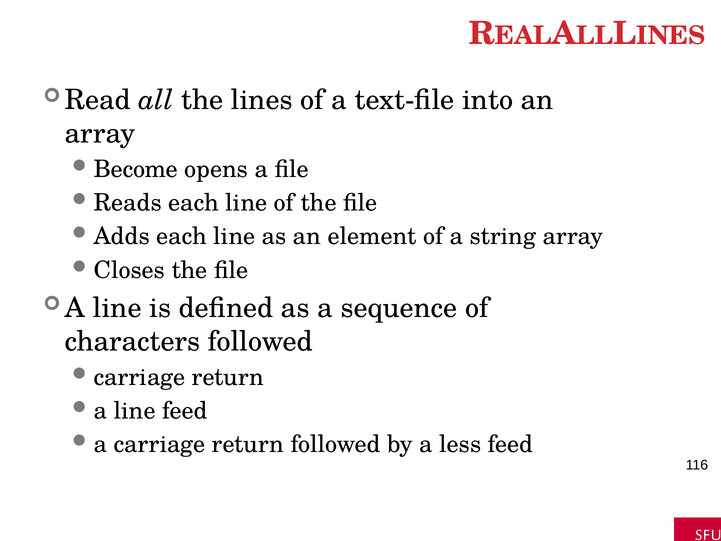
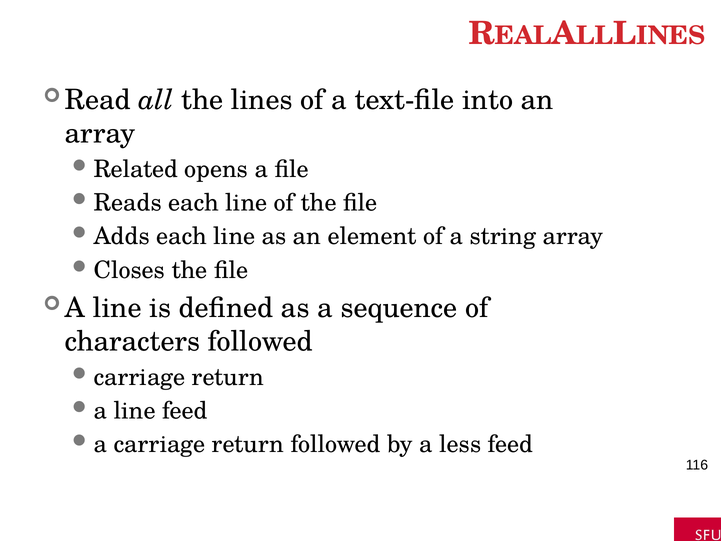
Become: Become -> Related (136, 169)
